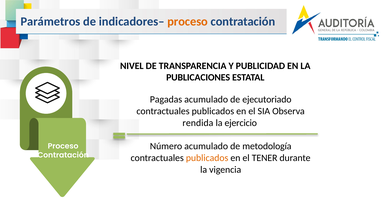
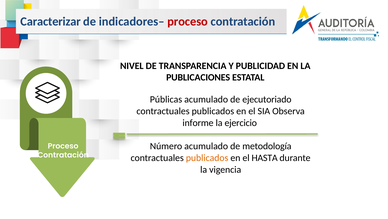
Parámetros: Parámetros -> Caracterizar (51, 22)
proceso colour: orange -> red (188, 22)
Pagadas: Pagadas -> Públicas (166, 99)
rendida: rendida -> informe (198, 122)
TENER: TENER -> HASTA (265, 157)
